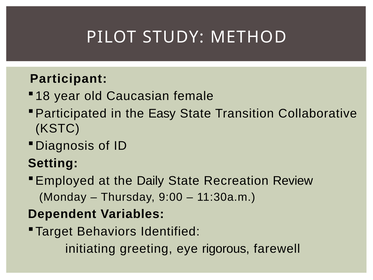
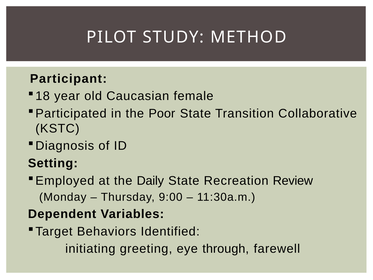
Easy: Easy -> Poor (162, 113)
rigorous: rigorous -> through (226, 249)
